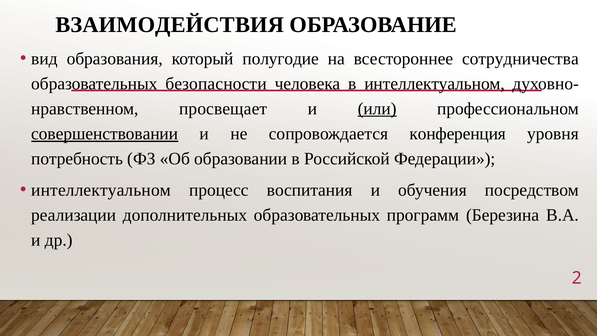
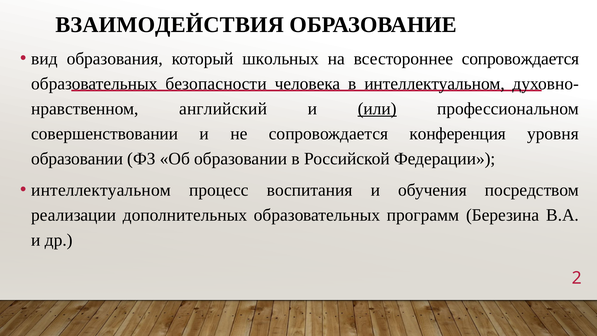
полугодие: полугодие -> школьных (281, 59)
всестороннее сотрудничества: сотрудничества -> сопровождается (521, 59)
просвещает: просвещает -> английский (223, 109)
совершенствовании underline: present -> none (105, 134)
потребность: потребность -> образовании (77, 159)
